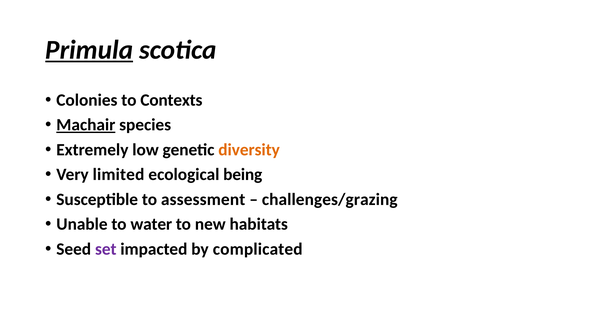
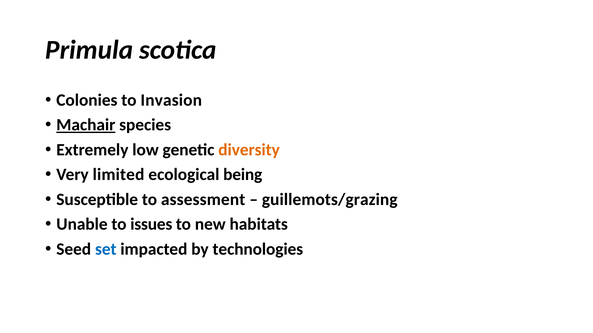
Primula underline: present -> none (89, 50)
Contexts: Contexts -> Invasion (171, 100)
challenges/grazing: challenges/grazing -> guillemots/grazing (330, 200)
water: water -> issues (151, 225)
set colour: purple -> blue (106, 249)
complicated: complicated -> technologies (258, 249)
